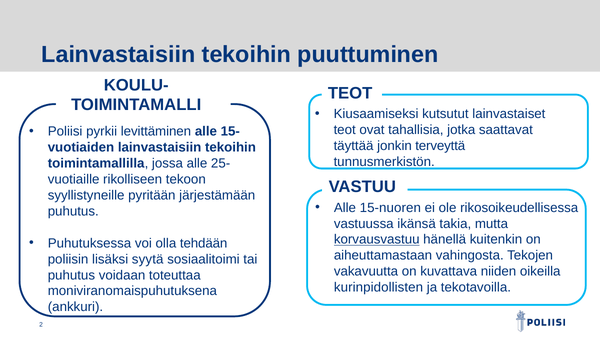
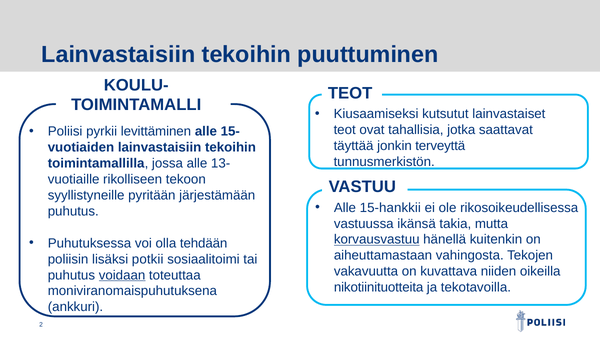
25-: 25- -> 13- (221, 164)
15-nuoren: 15-nuoren -> 15-hankkii (390, 208)
syytä: syytä -> potkii (148, 260)
voidaan underline: none -> present (122, 276)
kurinpidollisten: kurinpidollisten -> nikotiinituotteita (379, 288)
